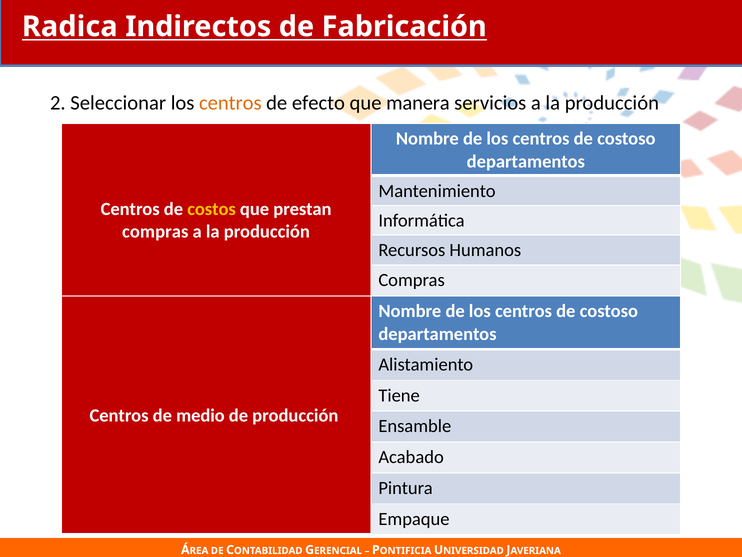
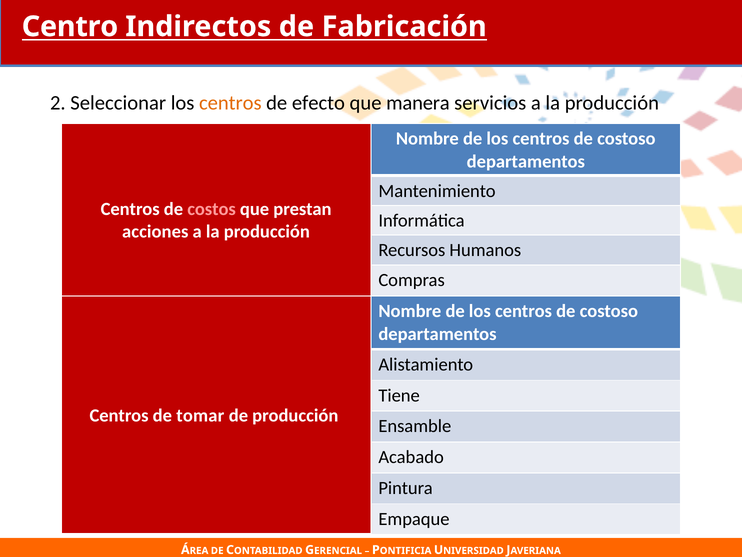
Radica: Radica -> Centro (70, 27)
costos colour: yellow -> pink (212, 209)
compras: compras -> acciones (155, 232)
medio: medio -> tomar (200, 415)
